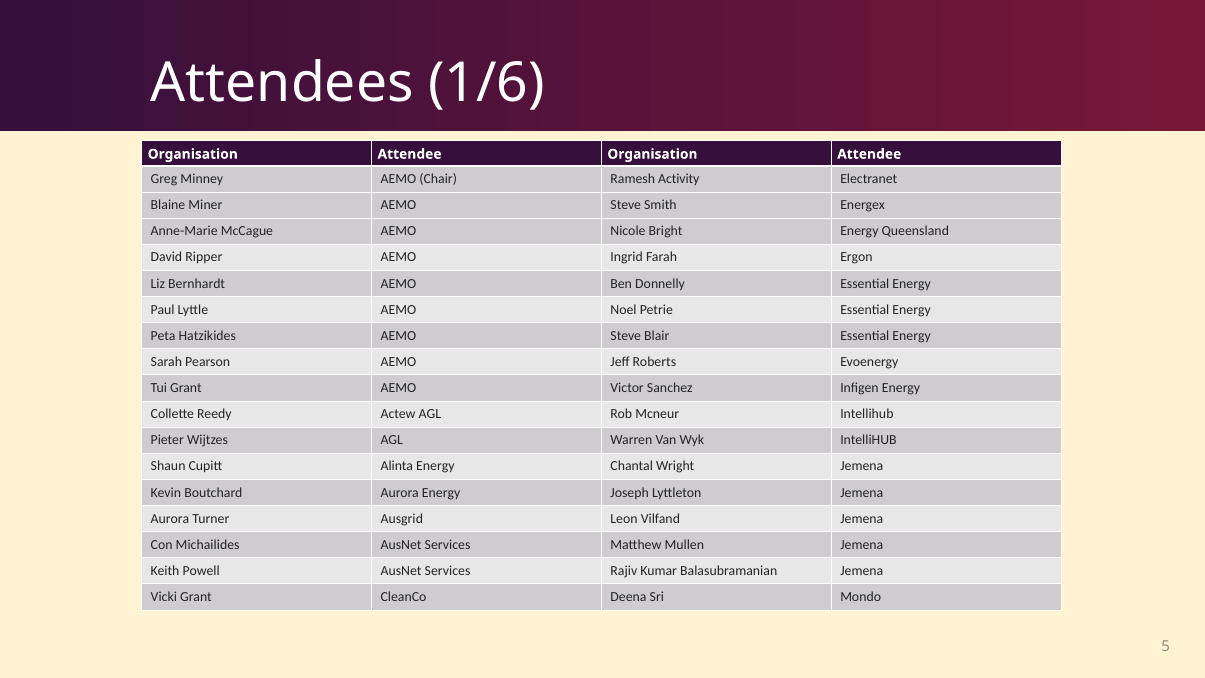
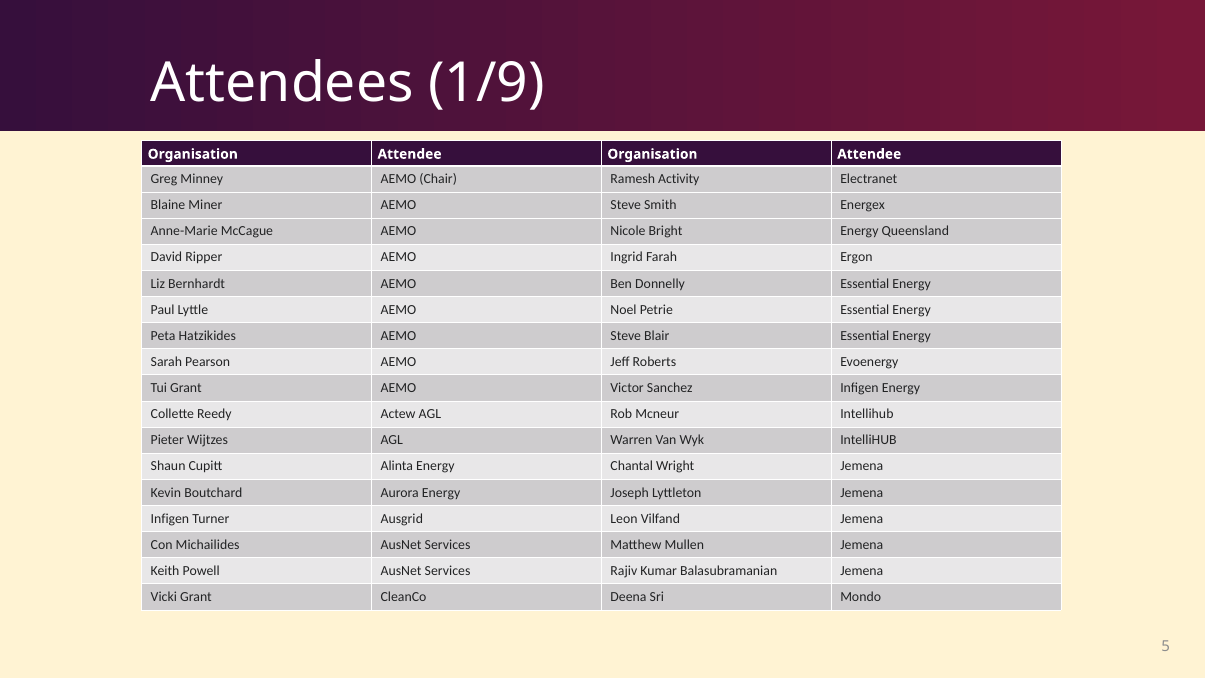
1/6: 1/6 -> 1/9 (486, 83)
Aurora: Aurora -> Infigen (170, 518)
